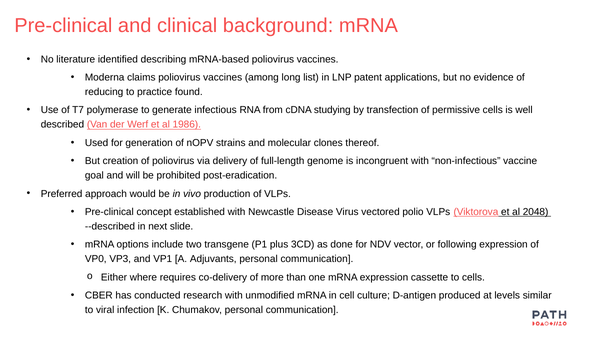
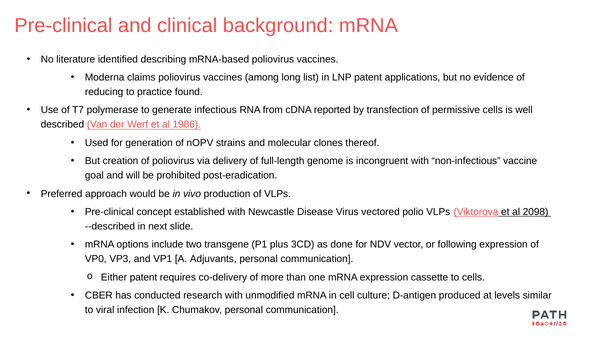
studying: studying -> reported (332, 110)
2048: 2048 -> 2098 (536, 212)
Either where: where -> patent (143, 277)
